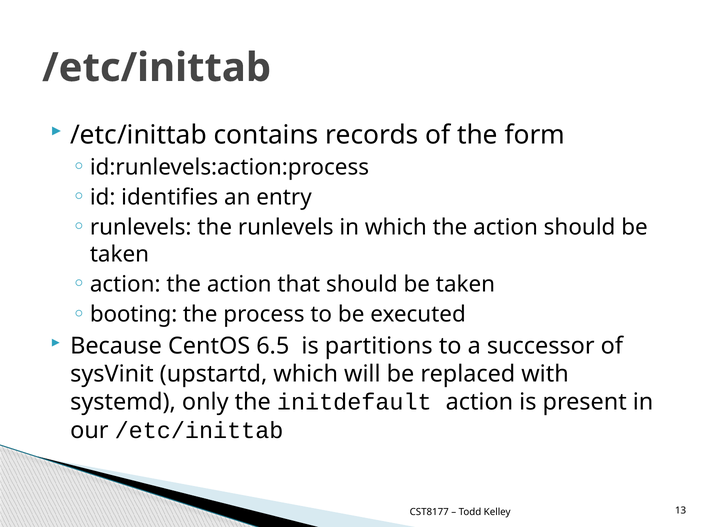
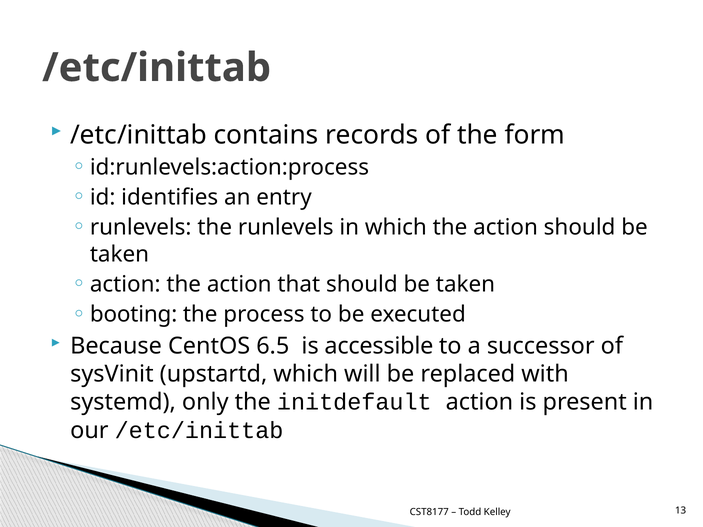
partitions: partitions -> accessible (379, 346)
